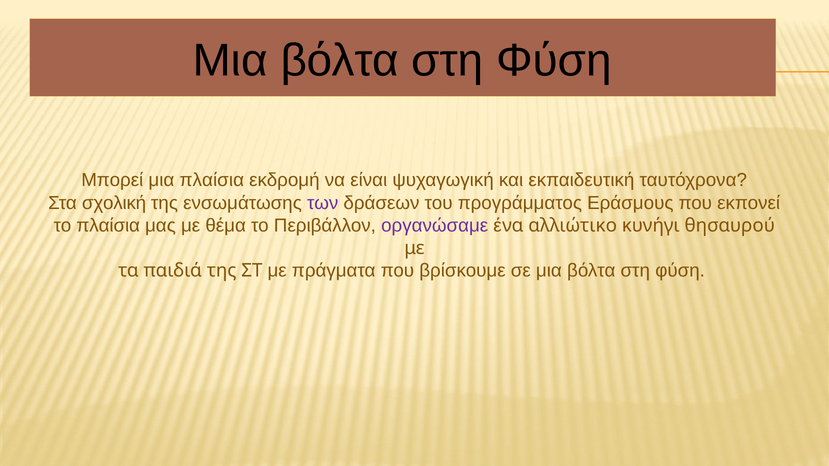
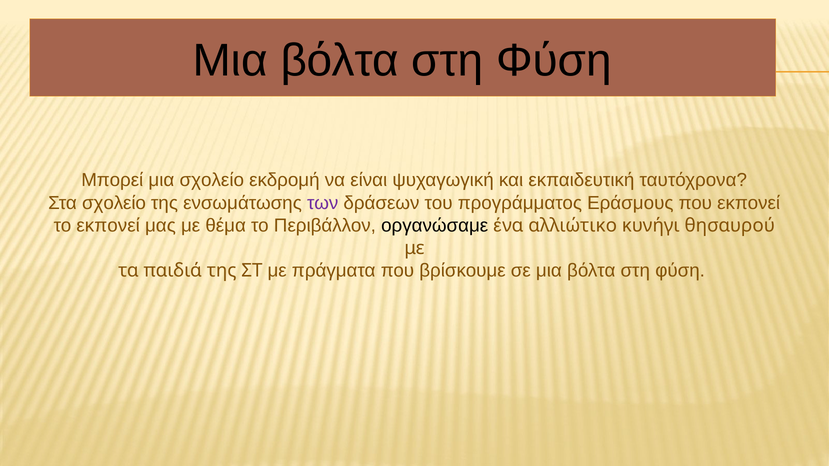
μια πλαίσια: πλαίσια -> σχολείο (212, 180)
Στα σχολική: σχολική -> σχολείο (114, 203)
το πλαίσια: πλαίσια -> εκπονεί (108, 226)
οργανώσαμε colour: purple -> black (435, 226)
